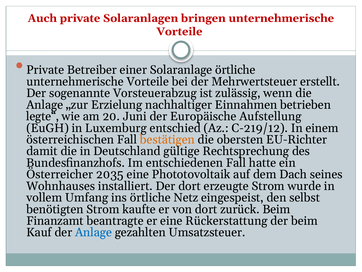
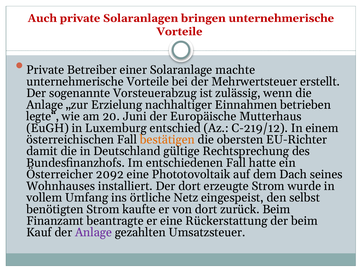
Solaranlage örtliche: örtliche -> machte (235, 70)
Aufstellung: Aufstellung -> Mutterhaus (270, 116)
2035: 2035 -> 2092 (110, 174)
Anlage colour: blue -> purple (94, 232)
